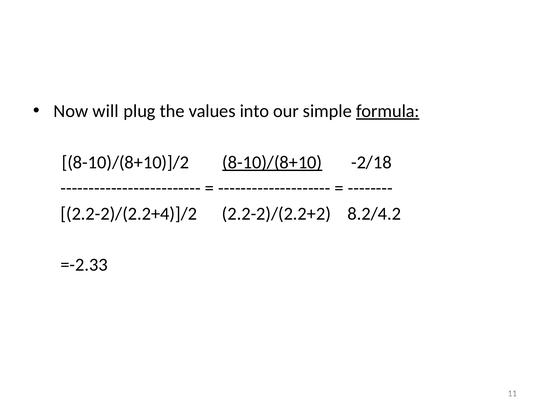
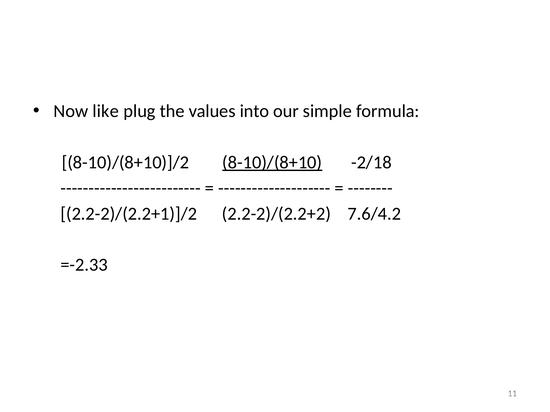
will: will -> like (106, 111)
formula underline: present -> none (388, 111)
2.2-2)/(2.2+4)]/2: 2.2-2)/(2.2+4)]/2 -> 2.2-2)/(2.2+1)]/2 (129, 214)
8.2/4.2: 8.2/4.2 -> 7.6/4.2 (374, 214)
